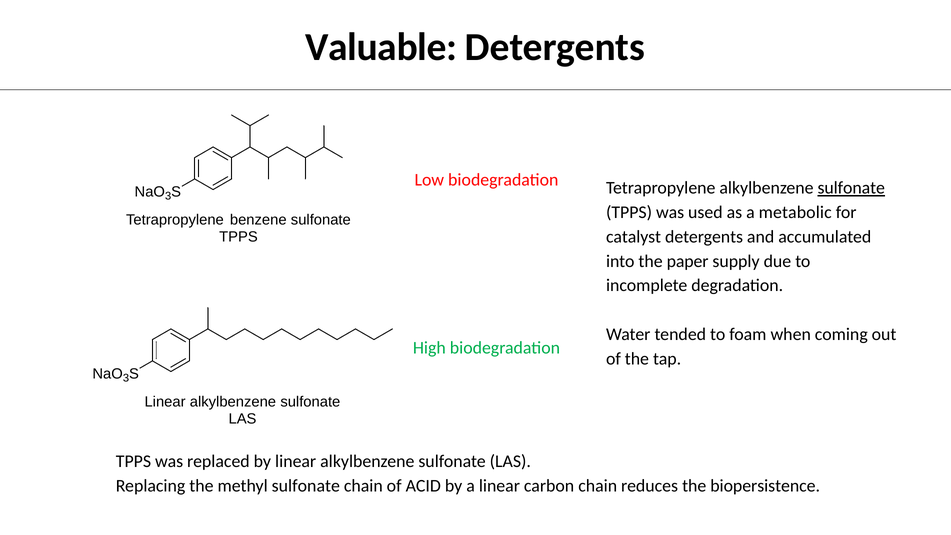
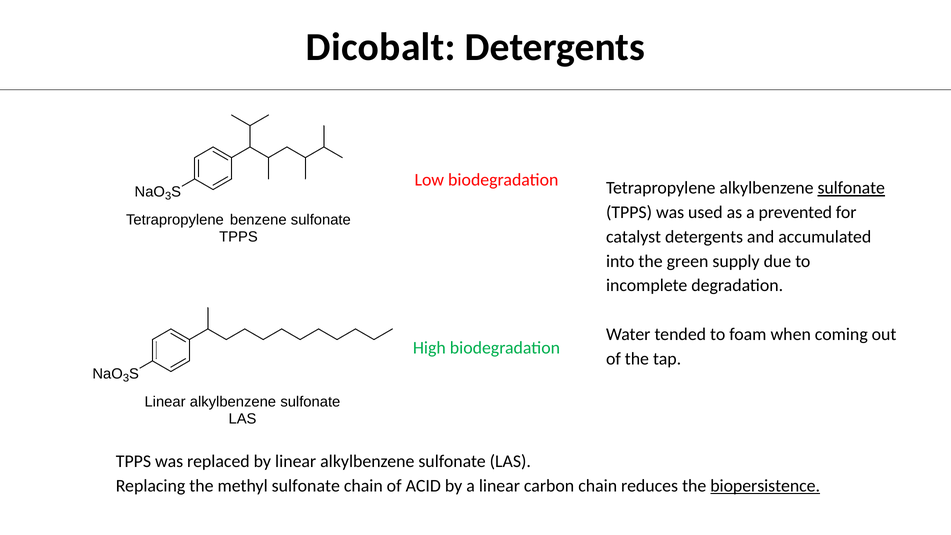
Valuable: Valuable -> Dicobalt (381, 47)
metabolic: metabolic -> prevented (795, 212)
paper: paper -> green (688, 261)
biopersistence underline: none -> present (765, 486)
